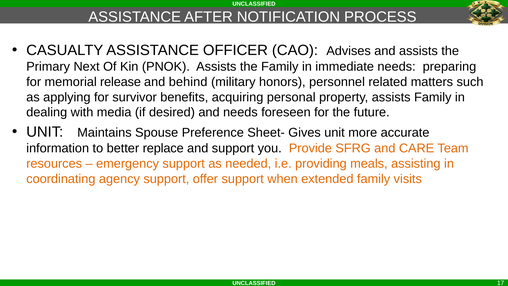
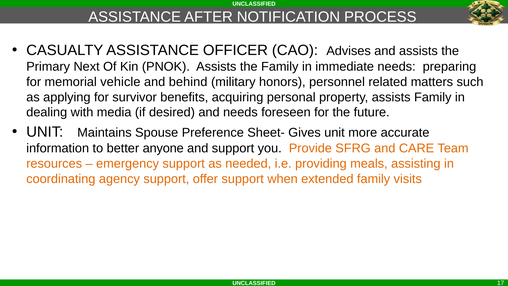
release: release -> vehicle (120, 82)
replace: replace -> anyone (163, 148)
